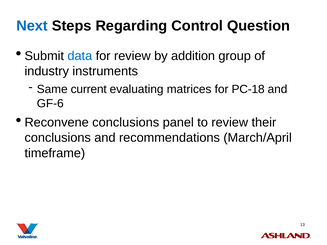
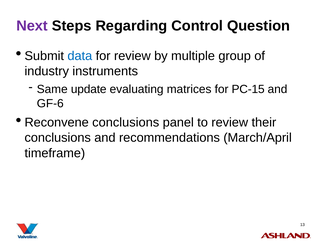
Next colour: blue -> purple (32, 26)
addition: addition -> multiple (193, 56)
current: current -> update (89, 89)
PC-18: PC-18 -> PC-15 (248, 89)
